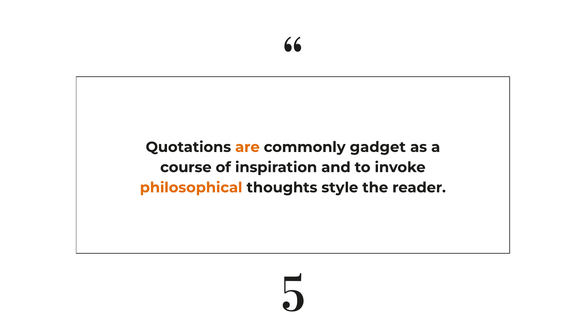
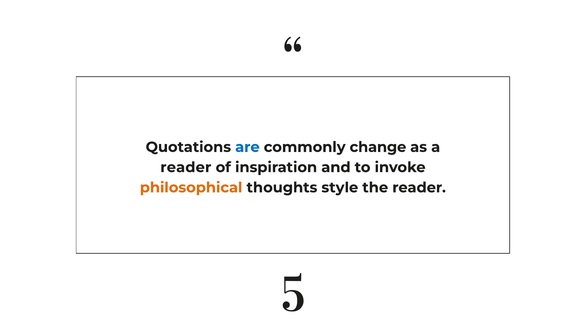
are colour: orange -> blue (247, 147)
gadget: gadget -> change (378, 147)
course: course -> reader (186, 167)
